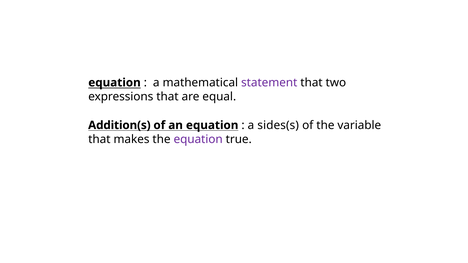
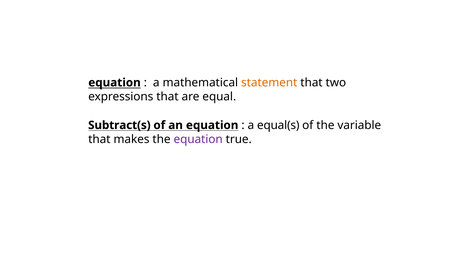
statement colour: purple -> orange (269, 83)
Addition(s: Addition(s -> Subtract(s (119, 125)
sides(s: sides(s -> equal(s (278, 125)
